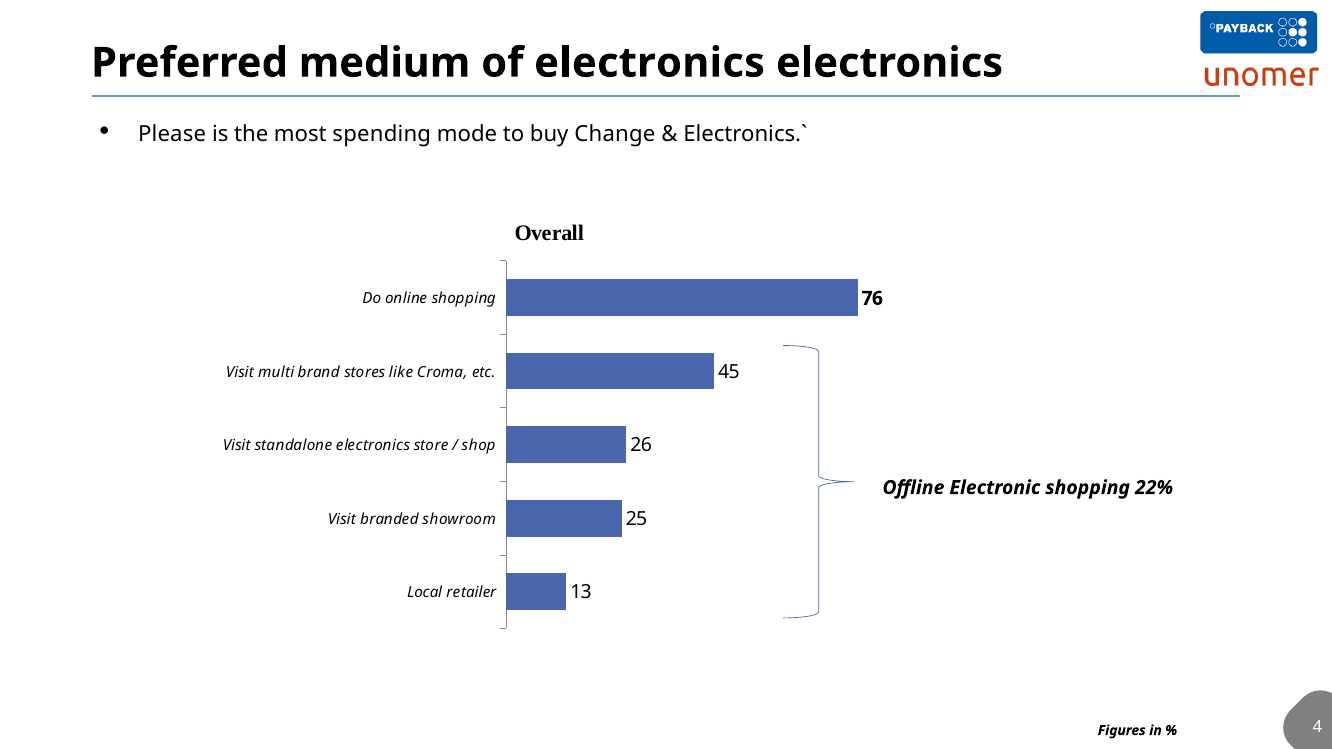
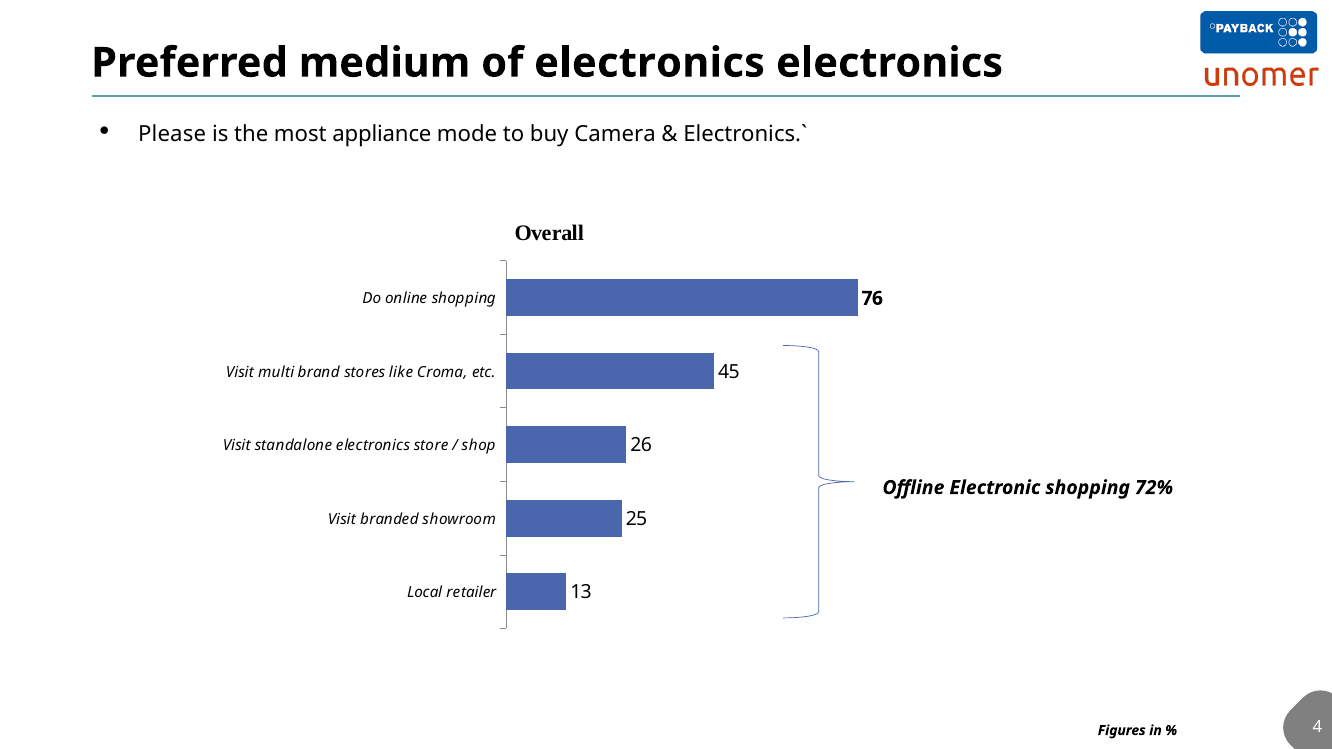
spending: spending -> appliance (382, 135)
Change: Change -> Camera (615, 135)
22%: 22% -> 72% (1154, 488)
